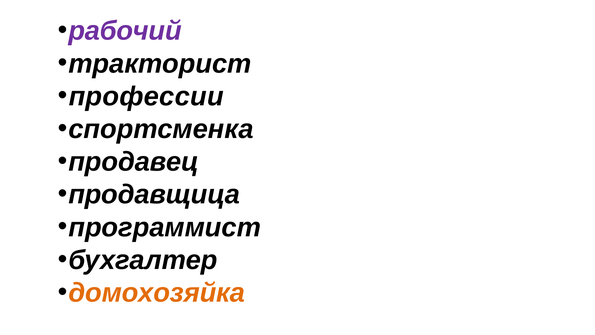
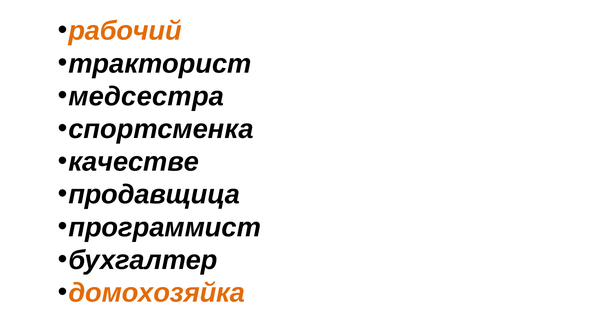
рабочий colour: purple -> orange (125, 31)
профессии: профессии -> медсестра (146, 96)
продавец: продавец -> качестве (134, 162)
